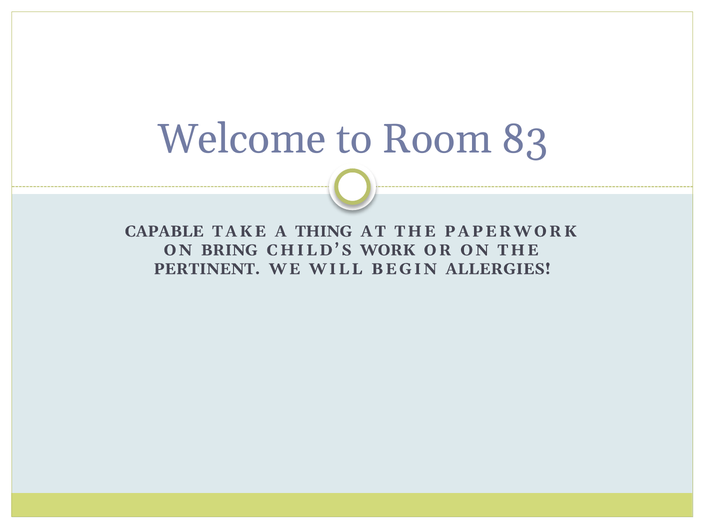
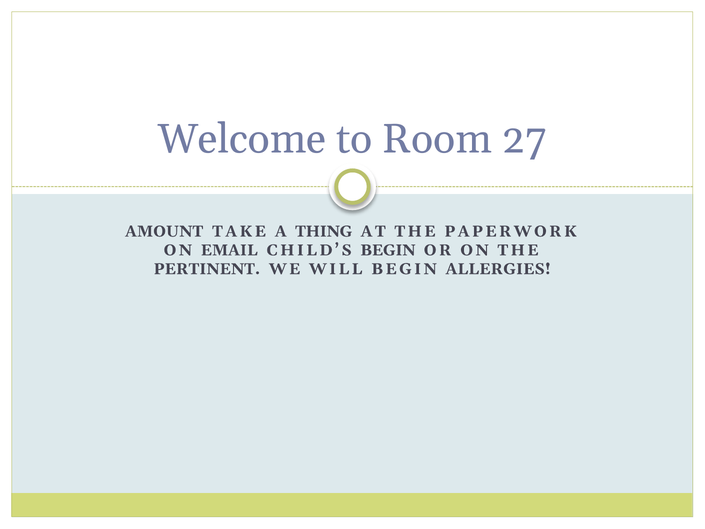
83: 83 -> 27 (524, 139)
CAPABLE: CAPABLE -> AMOUNT (164, 231)
BRING: BRING -> EMAIL (229, 250)
CHILD’S WORK: WORK -> BEGIN (388, 250)
